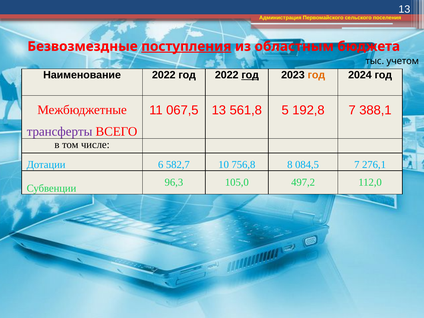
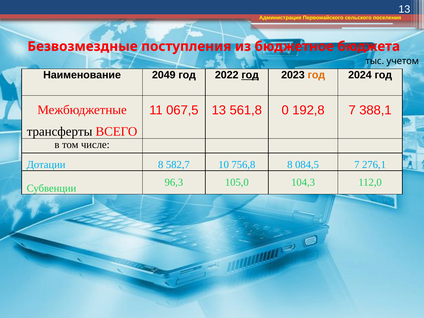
поступления underline: present -> none (186, 46)
областным: областным -> бюджетное (294, 46)
Наименование 2022: 2022 -> 2049 (164, 75)
5: 5 -> 0 (285, 110)
трансферты colour: purple -> black (60, 131)
Дотации 6: 6 -> 8 (161, 165)
497,2: 497,2 -> 104,3 (303, 182)
